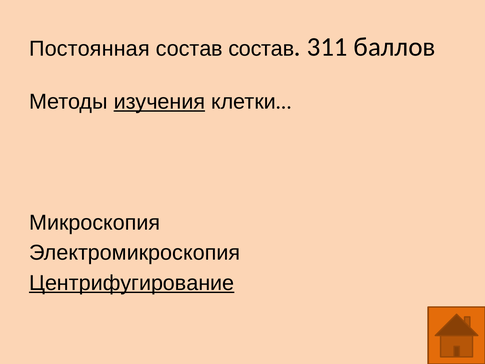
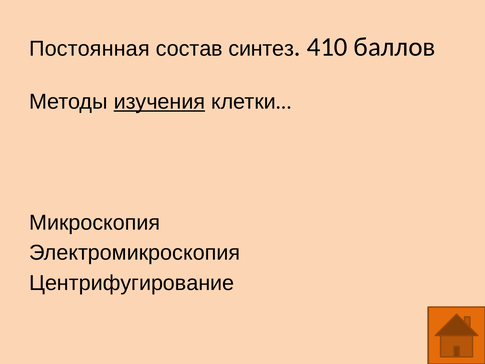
состав состав: состав -> синтез (261, 49)
311: 311 -> 410 (327, 47)
Центрифугирование underline: present -> none (132, 283)
